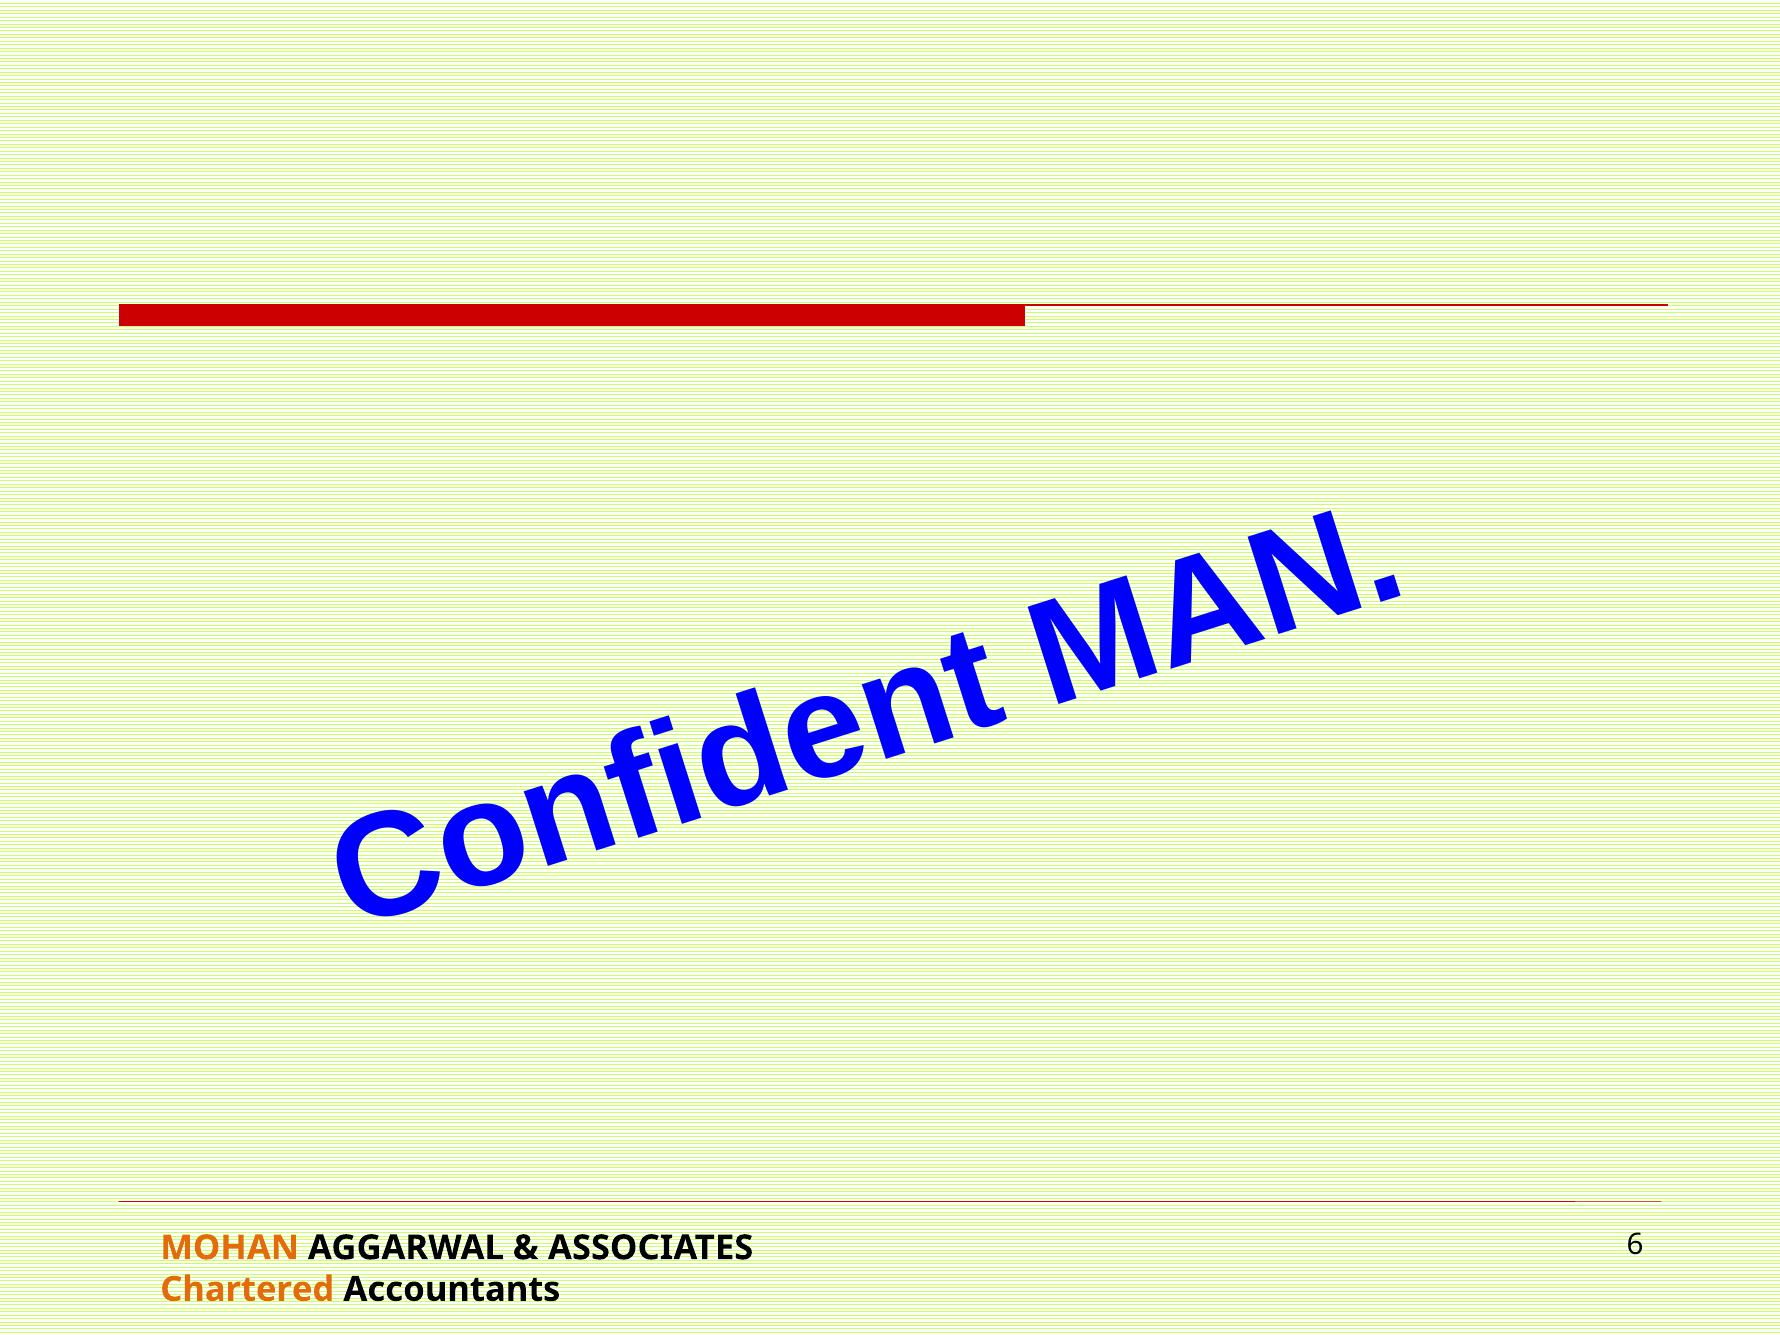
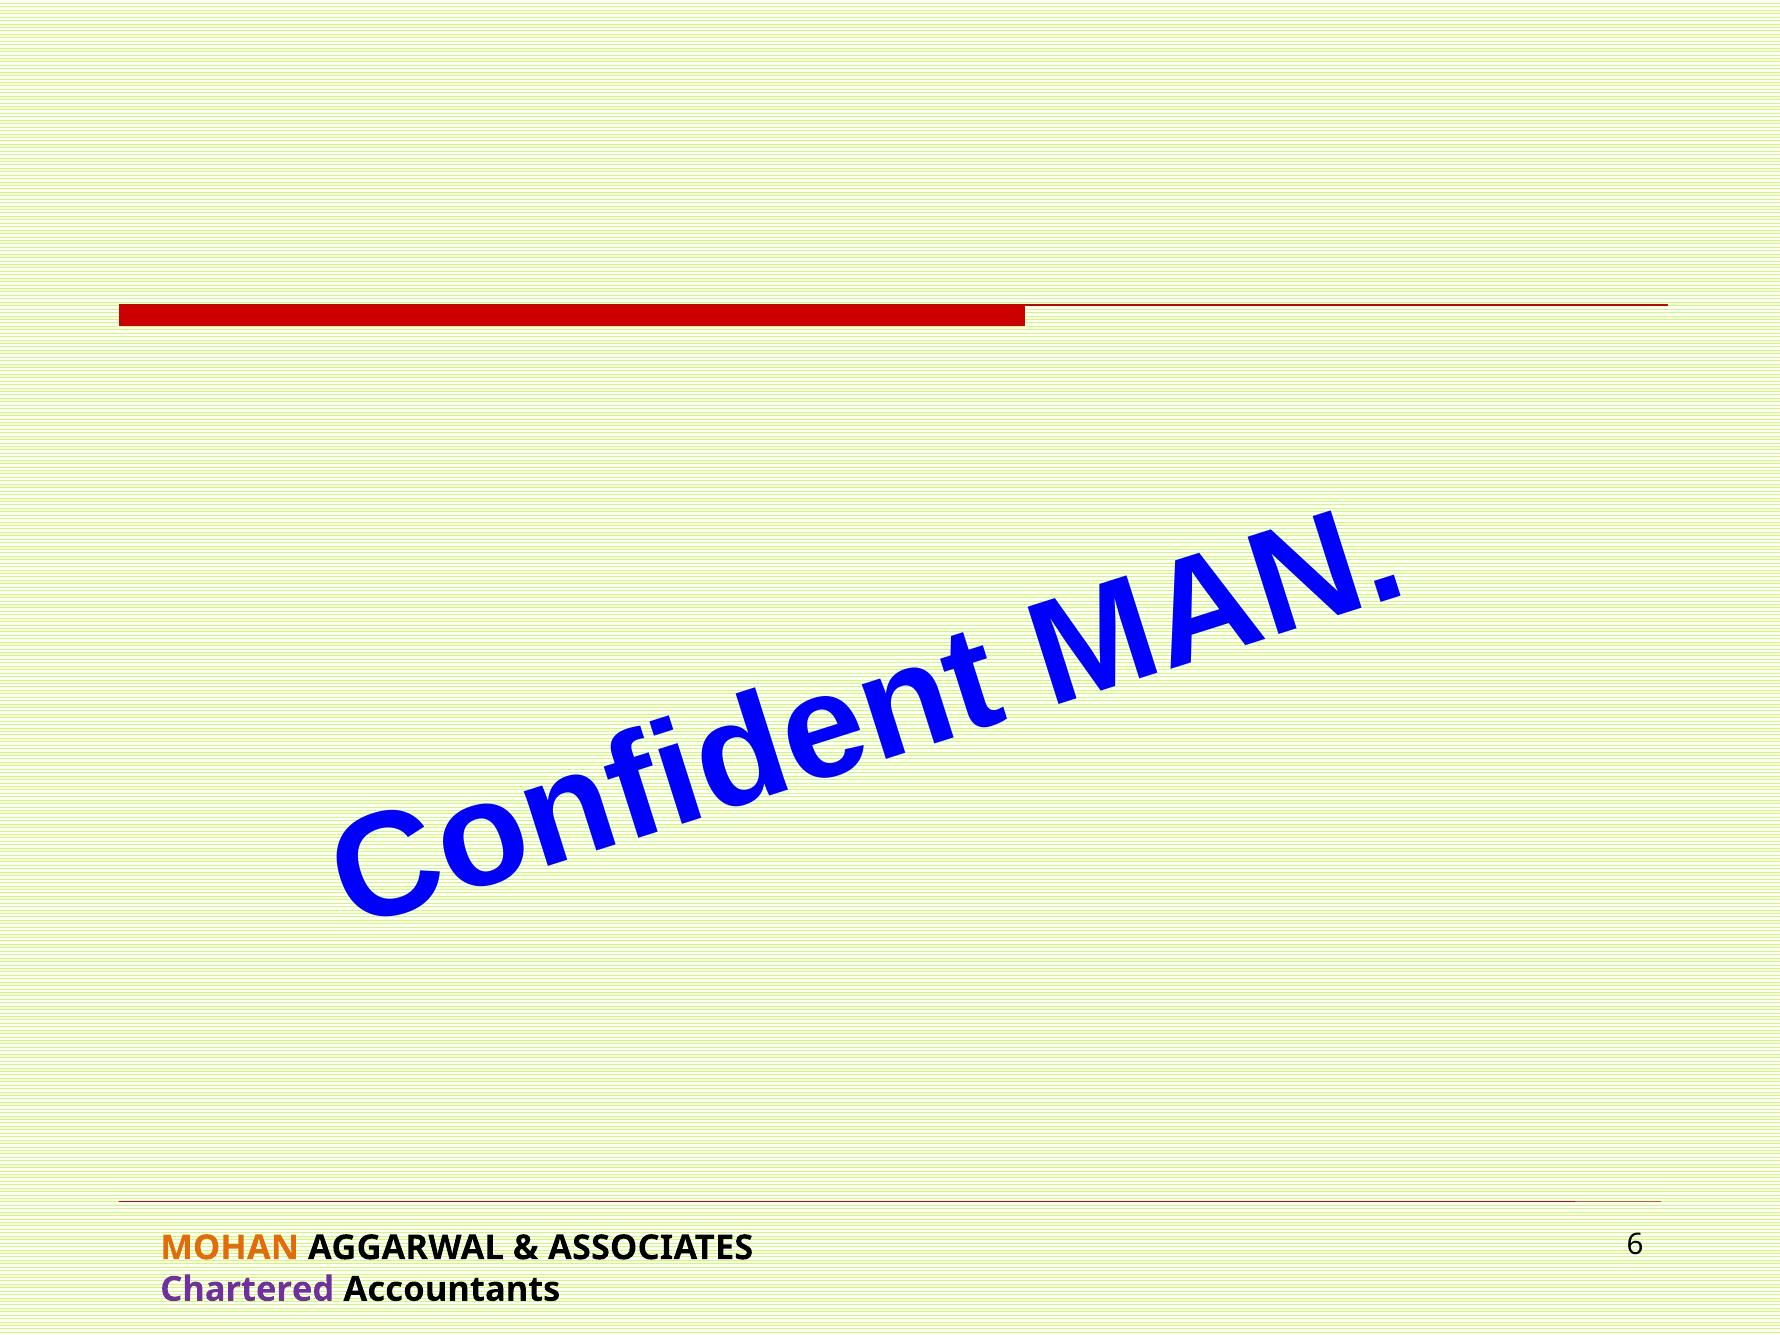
Chartered colour: orange -> purple (247, 1289)
